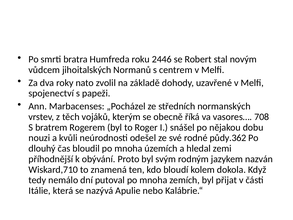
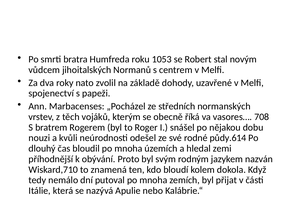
2446: 2446 -> 1053 (162, 59)
půdy.362: půdy.362 -> půdy.614 (228, 138)
